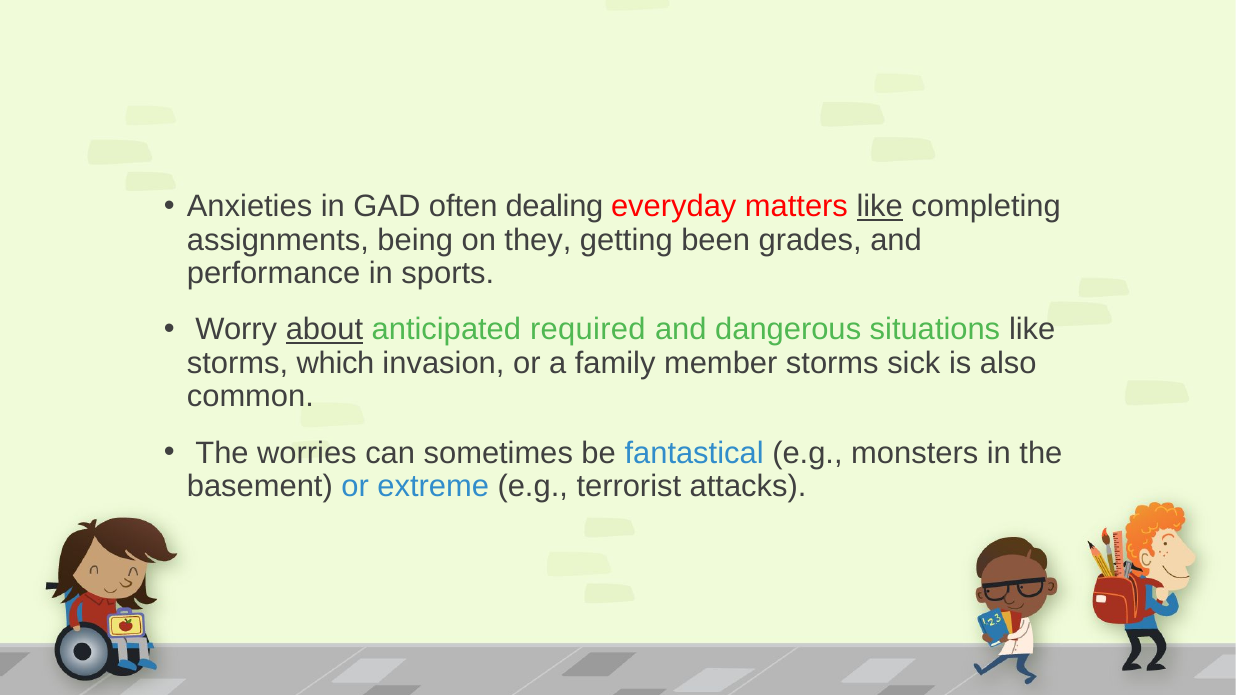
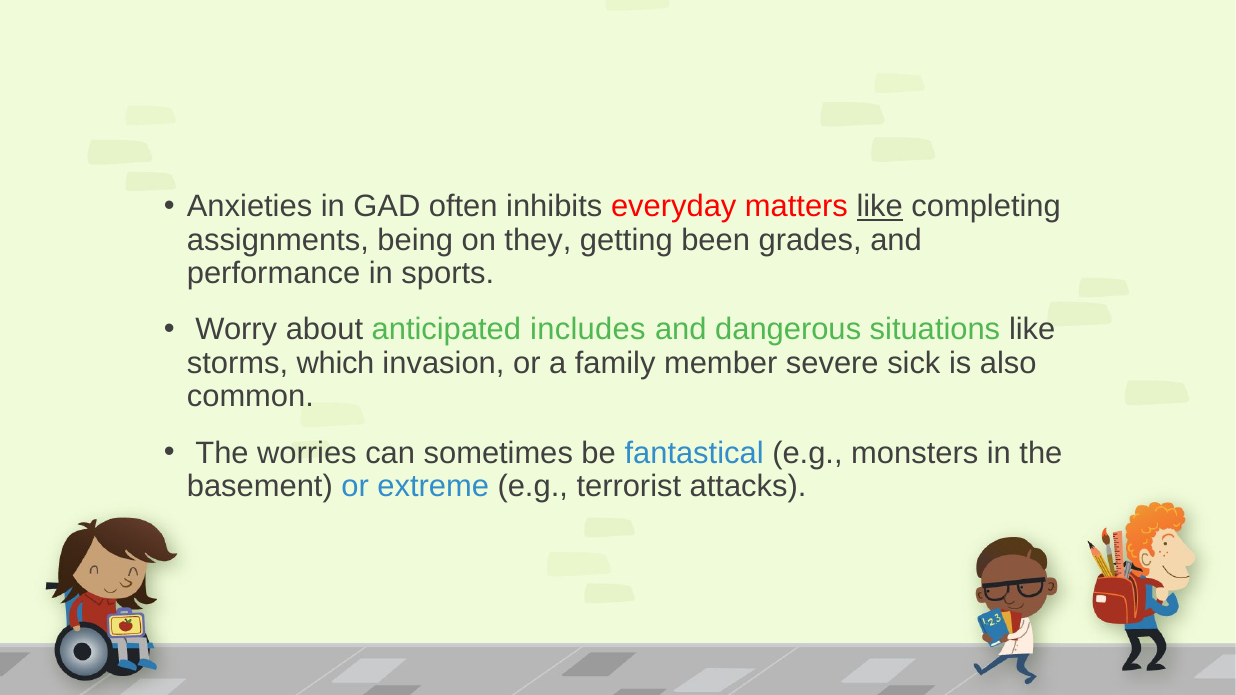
dealing: dealing -> inhibits (554, 207)
about underline: present -> none (324, 330)
required: required -> includes (588, 330)
member storms: storms -> severe (832, 363)
